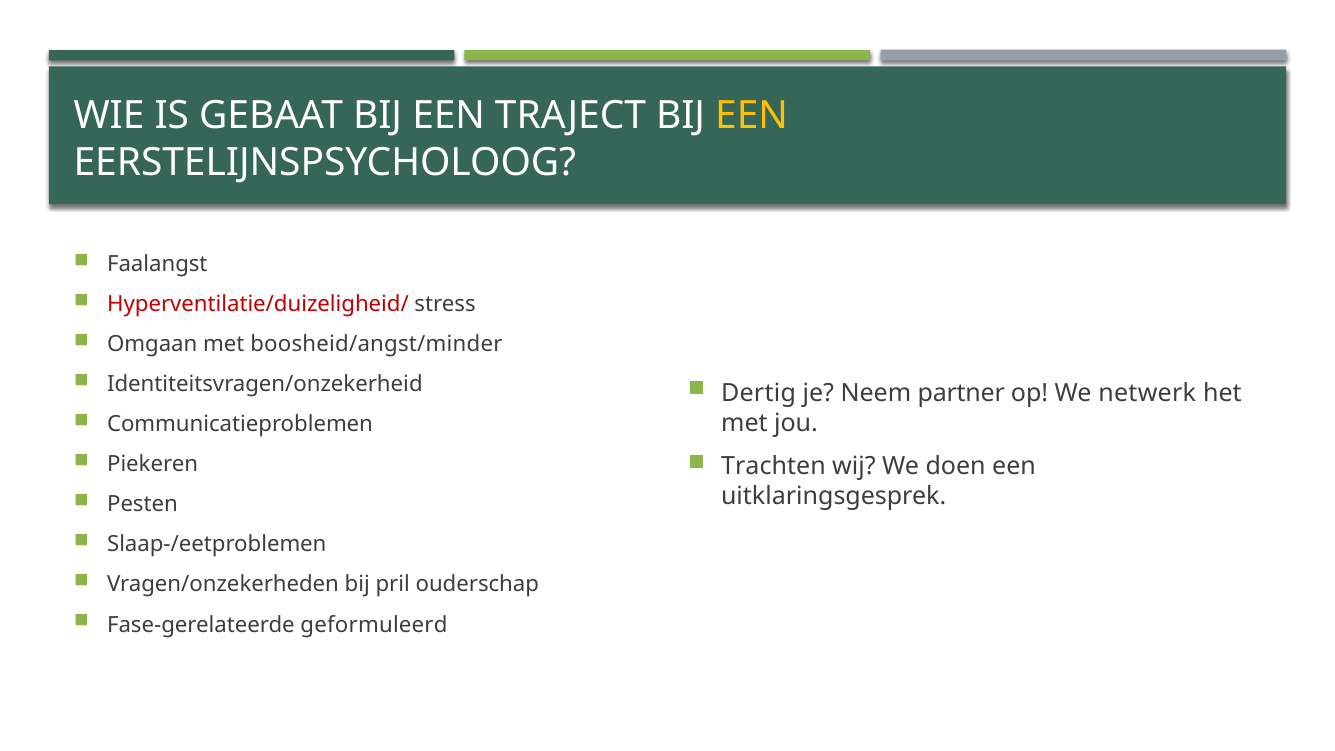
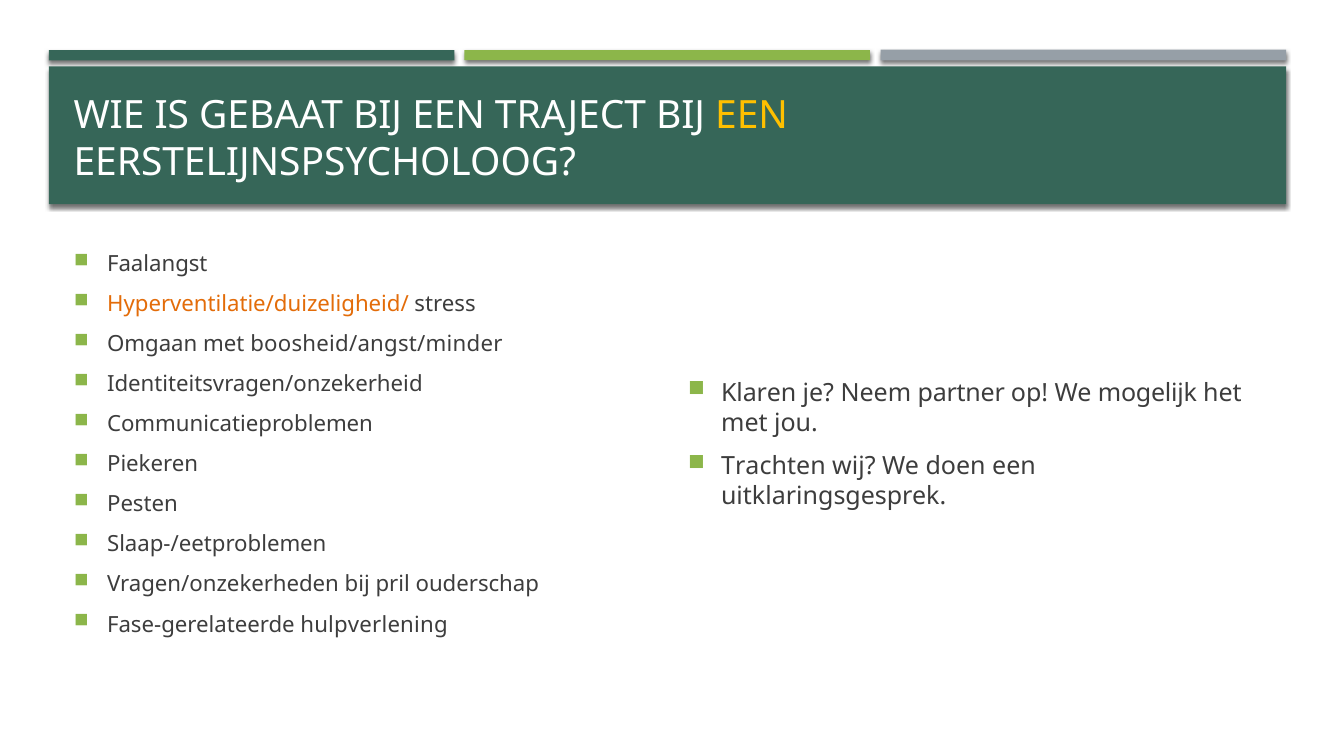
Hyperventilatie/duizeligheid/ colour: red -> orange (258, 304)
Dertig: Dertig -> Klaren (759, 393)
netwerk: netwerk -> mogelijk (1147, 393)
geformuleerd: geformuleerd -> hulpverlening (374, 625)
